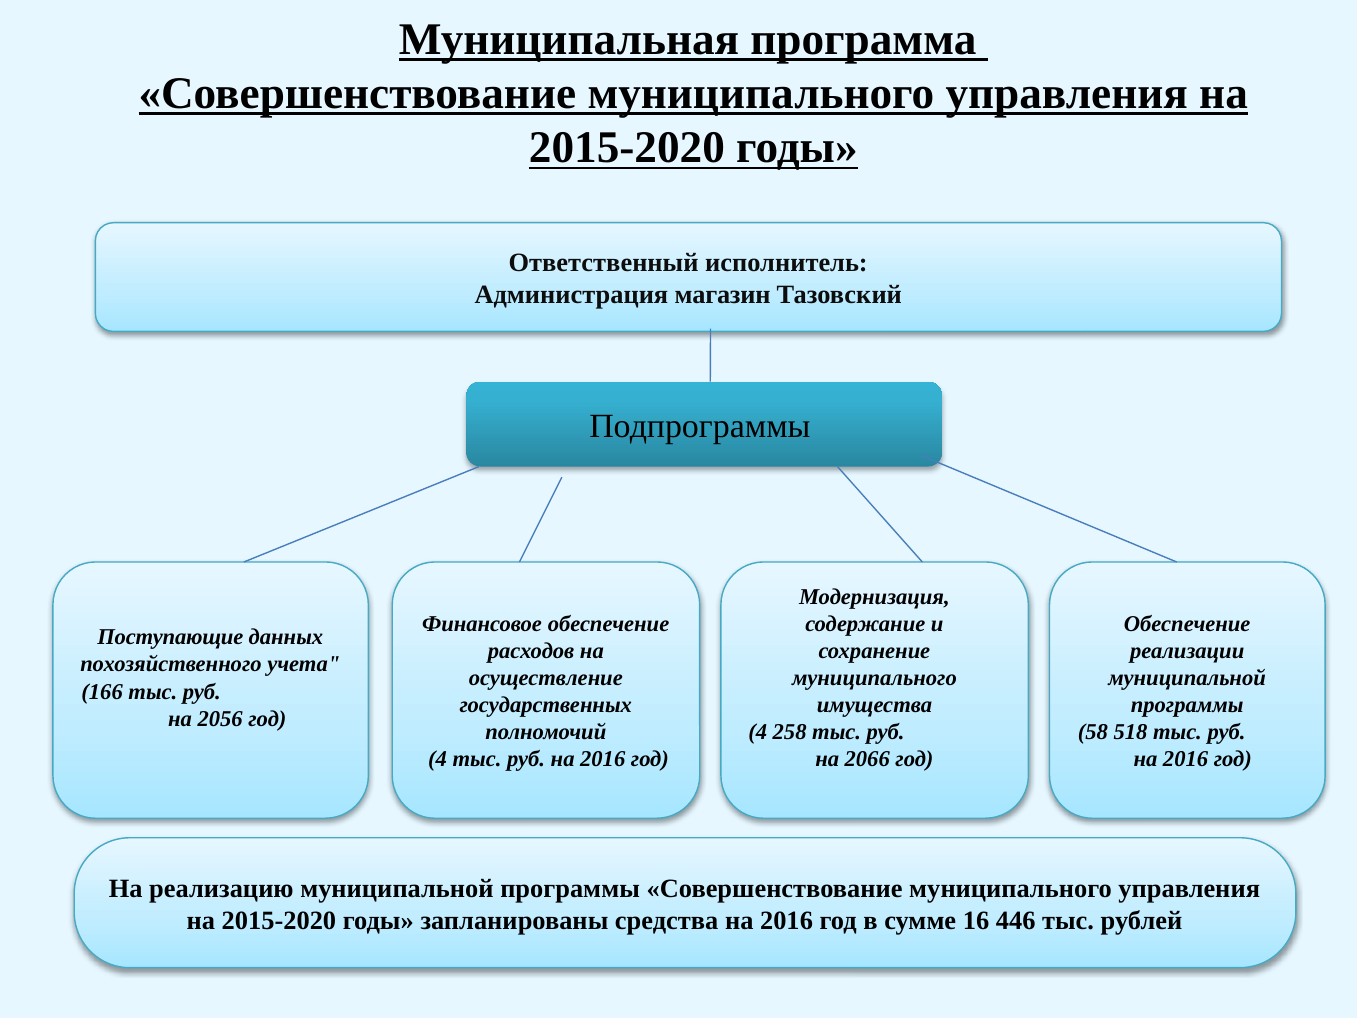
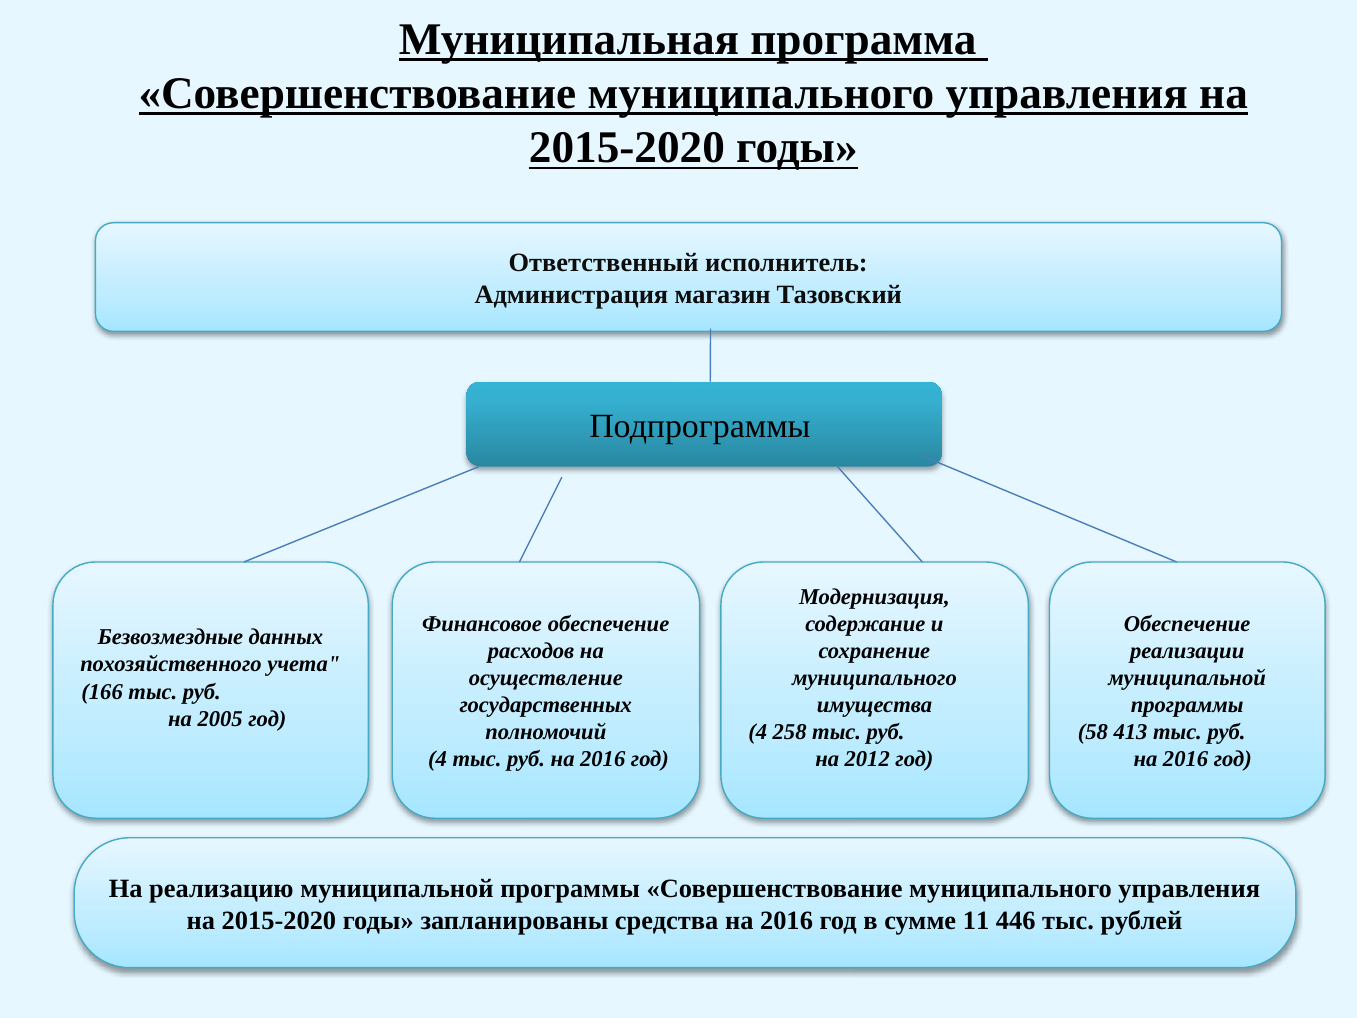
Поступающие: Поступающие -> Безвозмездные (170, 637)
2056: 2056 -> 2005 (220, 719)
518: 518 -> 413 (1131, 732)
2066: 2066 -> 2012 (867, 759)
16: 16 -> 11 (976, 920)
